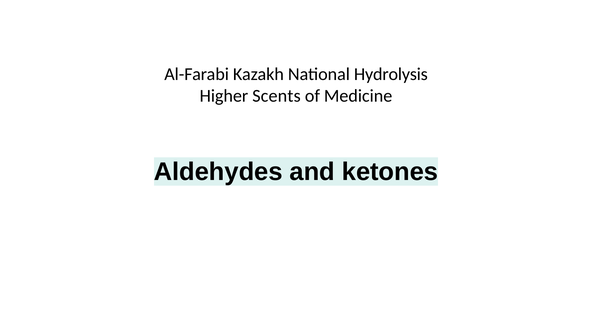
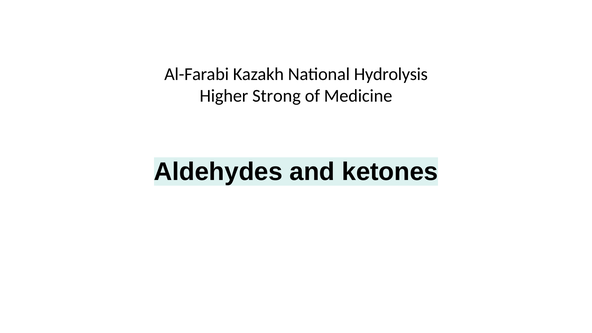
Scents: Scents -> Strong (277, 96)
